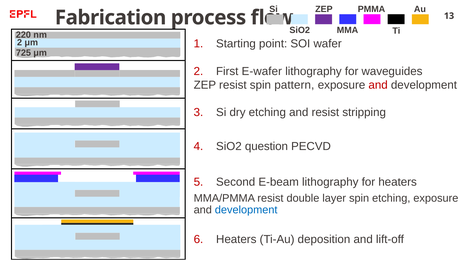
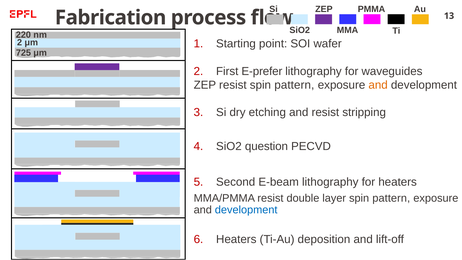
E-wafer: E-wafer -> E-prefer (262, 71)
and colour: red -> orange (378, 85)
layer spin etching: etching -> pattern (391, 198)
